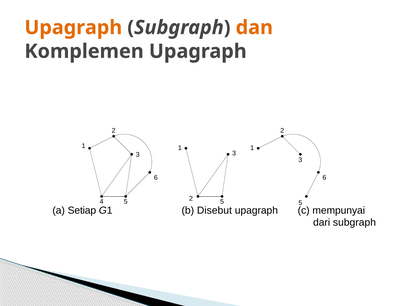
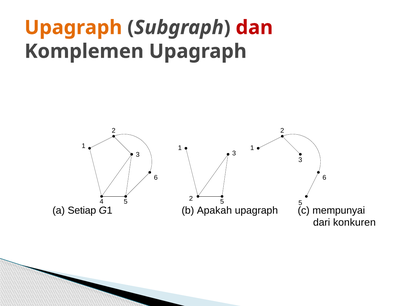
dan colour: orange -> red (254, 28)
Disebut: Disebut -> Apakah (214, 210)
dari subgraph: subgraph -> konkuren (354, 223)
